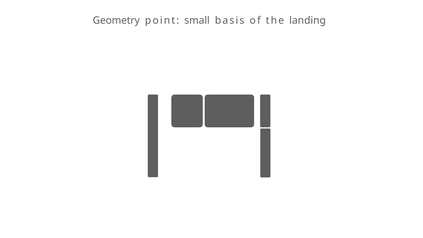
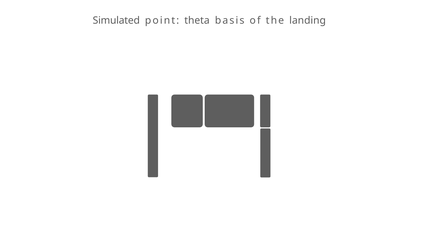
Geometry: Geometry -> Simulated (116, 20)
small: small -> theta (197, 20)
